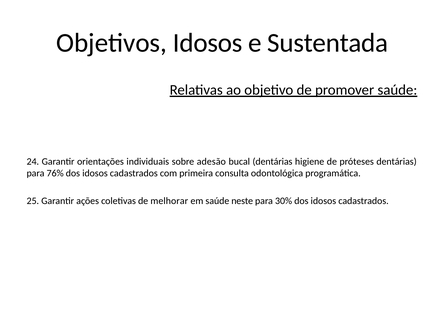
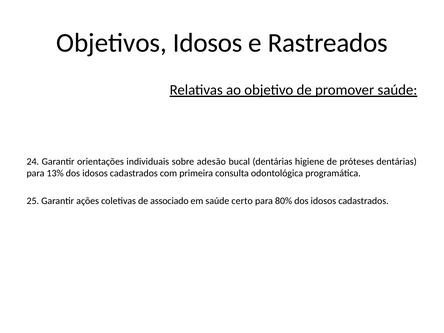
Sustentada: Sustentada -> Rastreados (328, 43)
76%: 76% -> 13% (55, 173)
melhorar: melhorar -> associado (169, 201)
neste: neste -> certo (242, 201)
30%: 30% -> 80% (284, 201)
